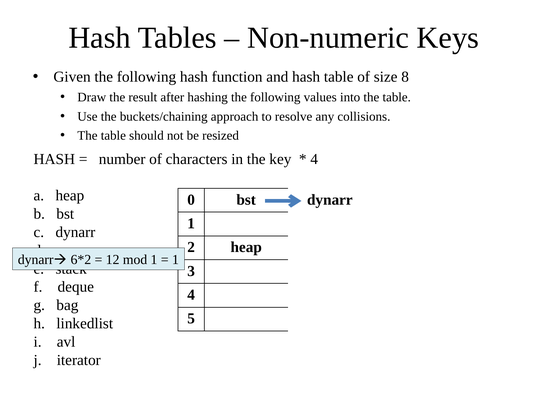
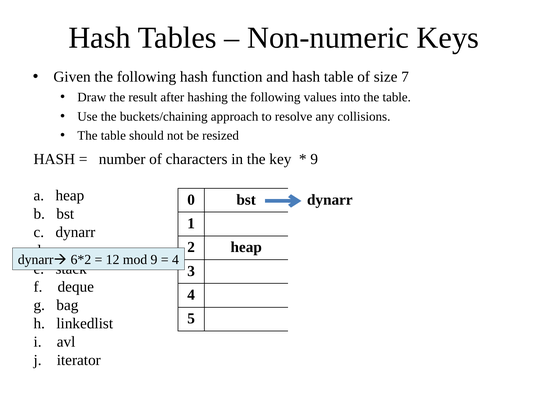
8: 8 -> 7 (405, 77)
4: 4 -> 9 (314, 159)
mod 1: 1 -> 9 (154, 260)
1: 1 -> 4 (175, 260)
